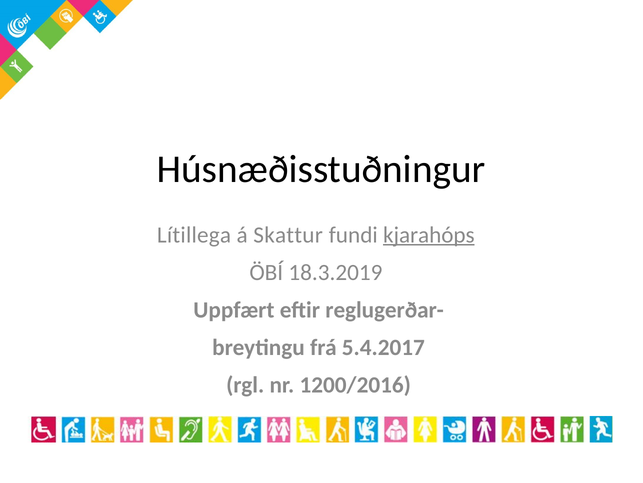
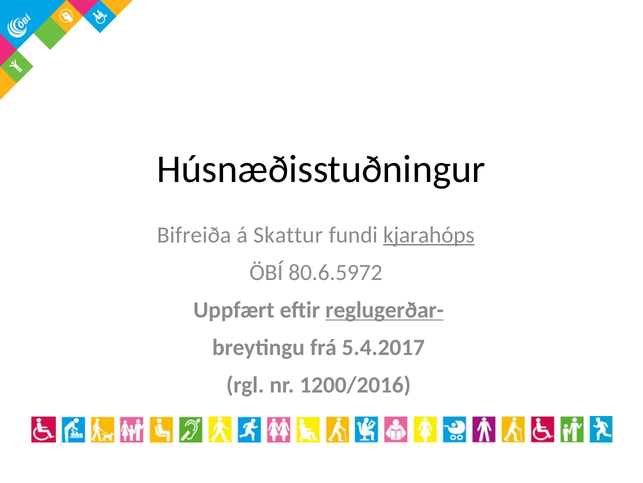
Lítillega: Lítillega -> Bifreiða (194, 235)
18.3.2019: 18.3.2019 -> 80.6.5972 (335, 272)
reglugerðar- underline: none -> present (385, 310)
